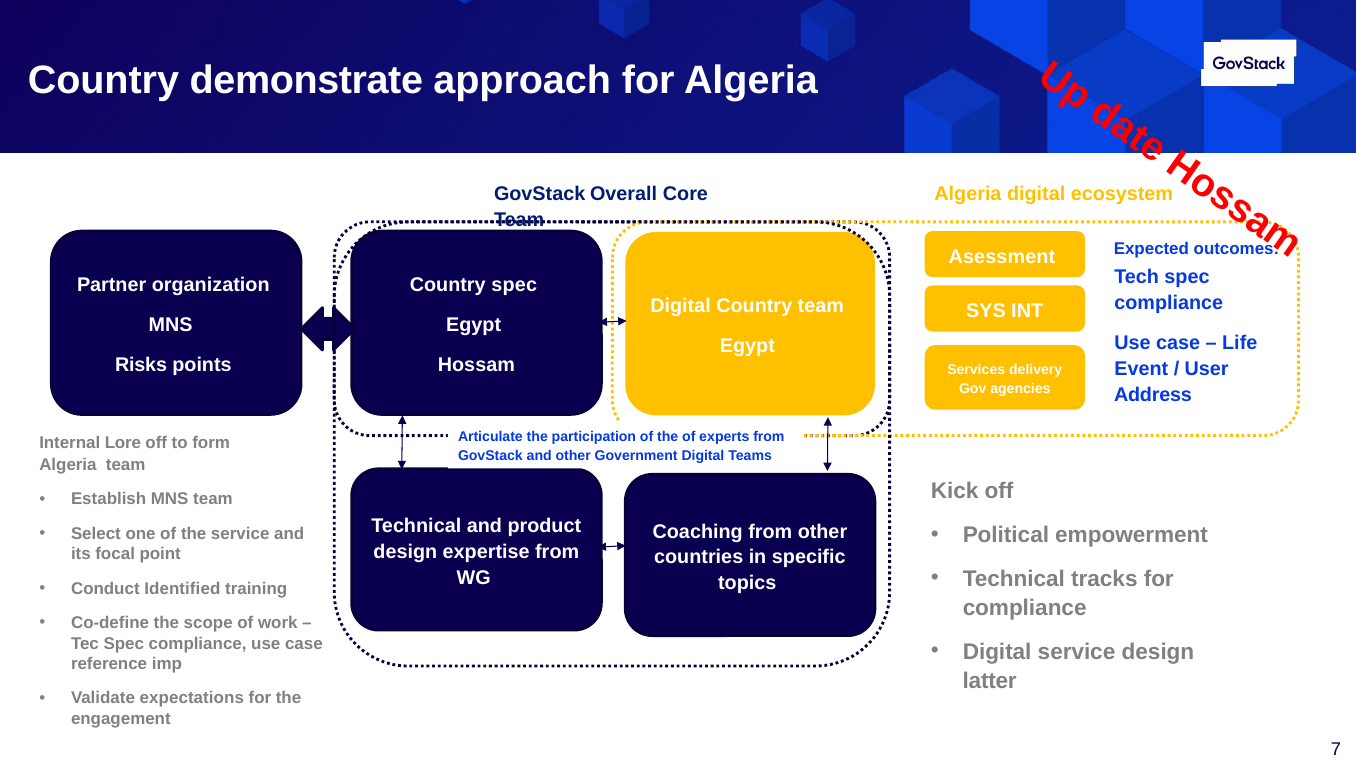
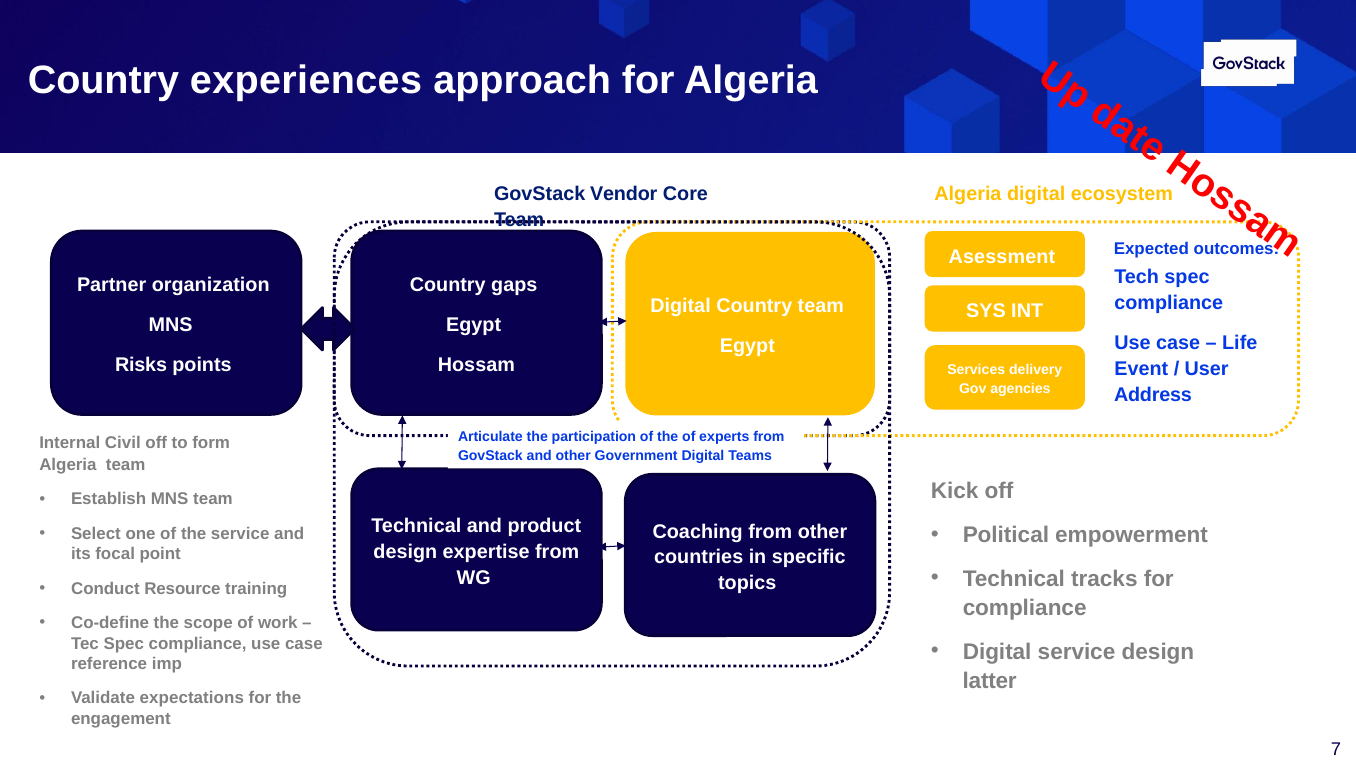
demonstrate: demonstrate -> experiences (306, 80)
Overall: Overall -> Vendor (624, 194)
Country spec: spec -> gaps (514, 285)
Lore: Lore -> Civil (123, 443)
Identified: Identified -> Resource (182, 588)
